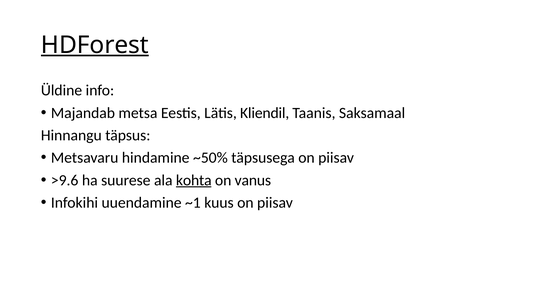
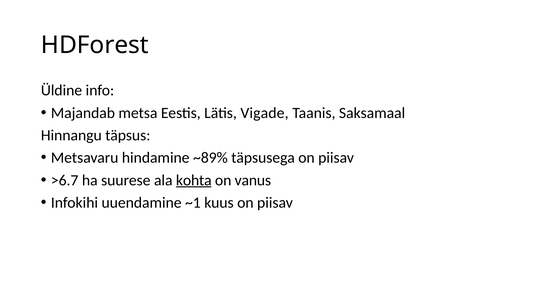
HDForest underline: present -> none (95, 45)
Kliendil: Kliendil -> Vigade (265, 113)
~50%: ~50% -> ~89% (210, 158)
>9.6: >9.6 -> >6.7 (65, 181)
